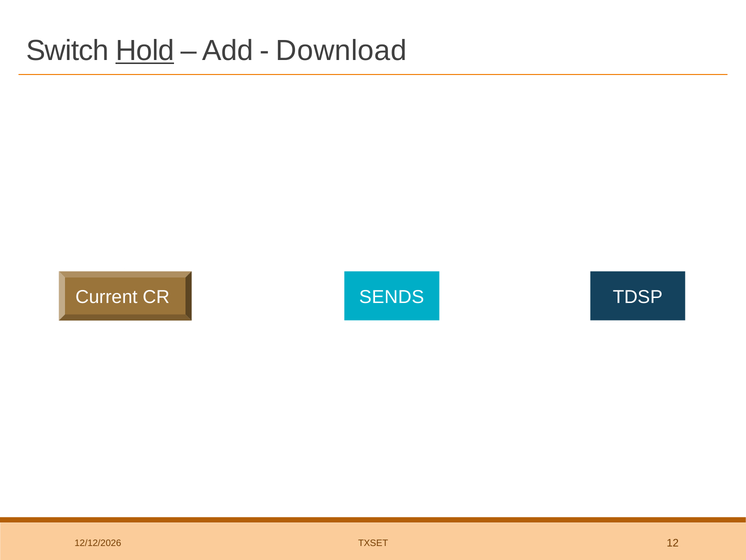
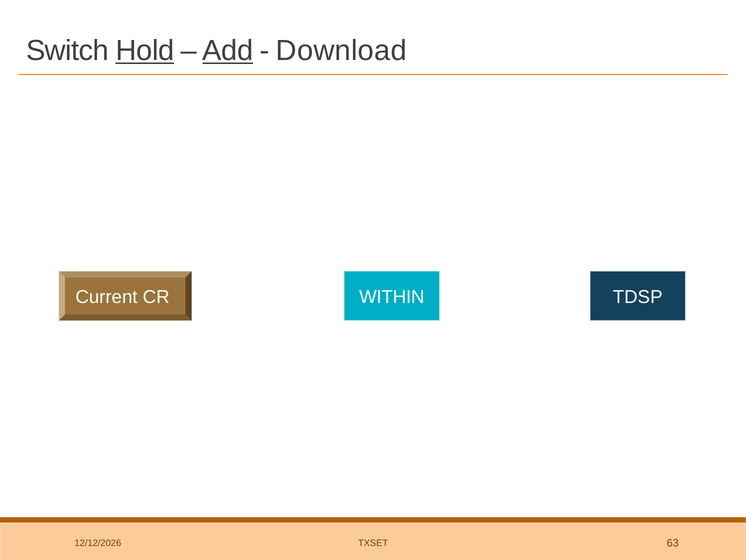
Add underline: none -> present (228, 51)
SENDS: SENDS -> WITHIN (392, 297)
12: 12 -> 63 (673, 543)
